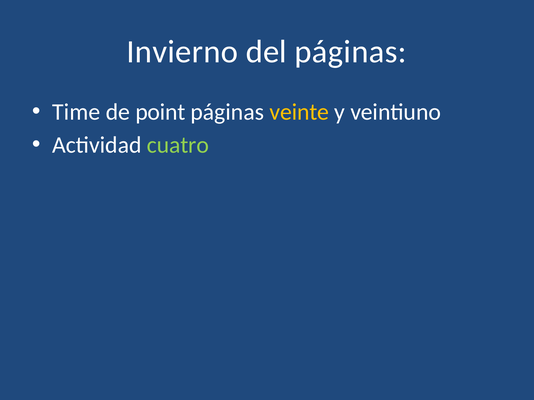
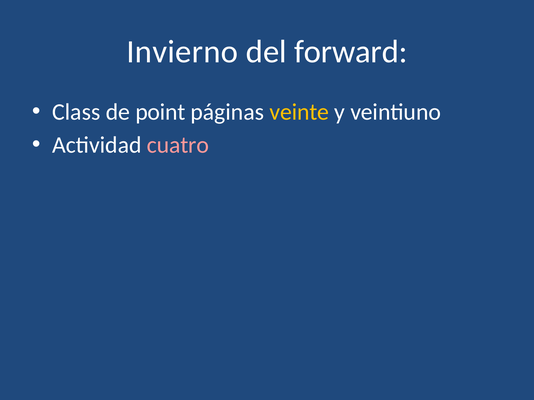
del páginas: páginas -> forward (351, 52)
Time: Time -> Class (76, 112)
cuatro colour: light green -> pink (178, 145)
